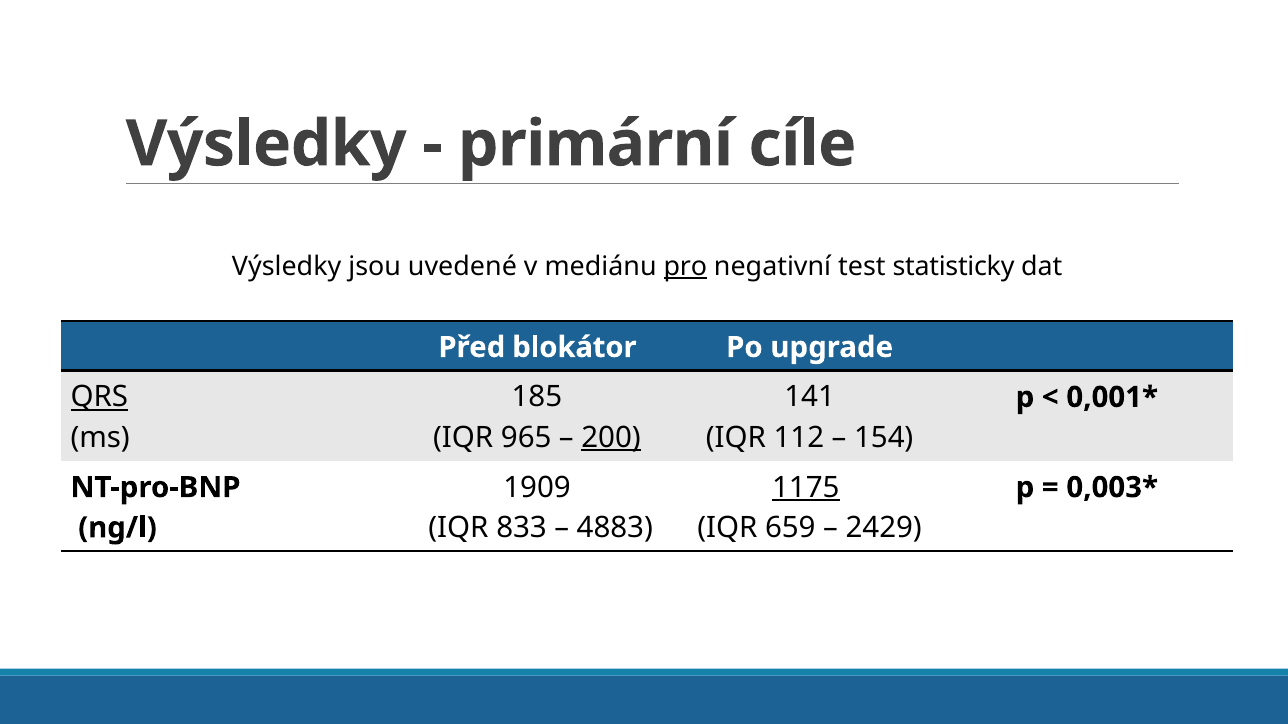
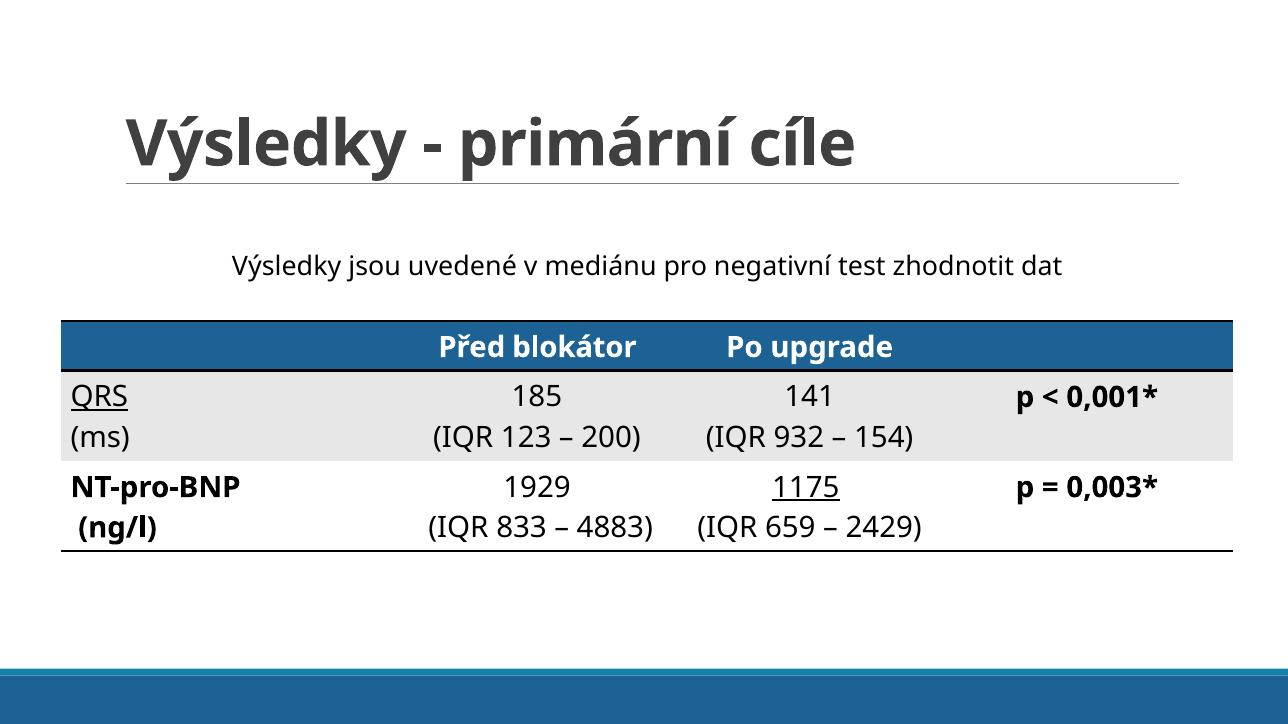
pro underline: present -> none (685, 267)
statisticky: statisticky -> zhodnotit (953, 267)
965: 965 -> 123 (526, 438)
200 underline: present -> none (611, 438)
112: 112 -> 932 (799, 438)
1909: 1909 -> 1929 (537, 488)
